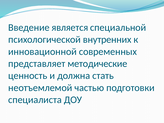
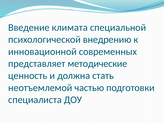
является: является -> климата (70, 27)
внутренних: внутренних -> внедрению (107, 40)
